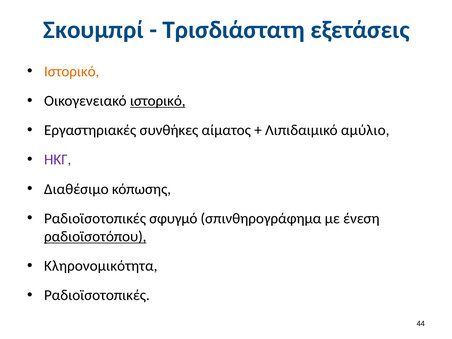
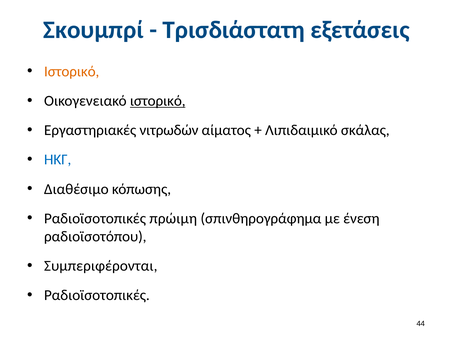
συνθήκες: συνθήκες -> νιτρωδών (169, 130)
αμύλιο: αμύλιο -> σκάλας (365, 130)
ΗΚΓ colour: purple -> blue (58, 160)
σφυγμό: σφυγμό -> πρώιμη (173, 218)
ραδιοϊσοτόπου underline: present -> none (95, 236)
Κληρονομικότητα: Κληρονομικότητα -> Συμπεριφέρονται (101, 266)
